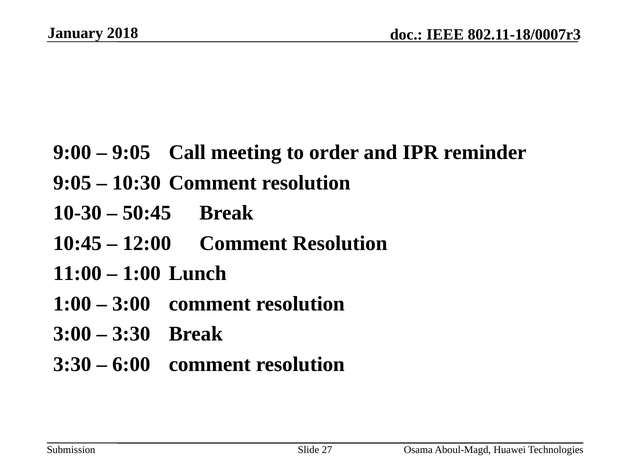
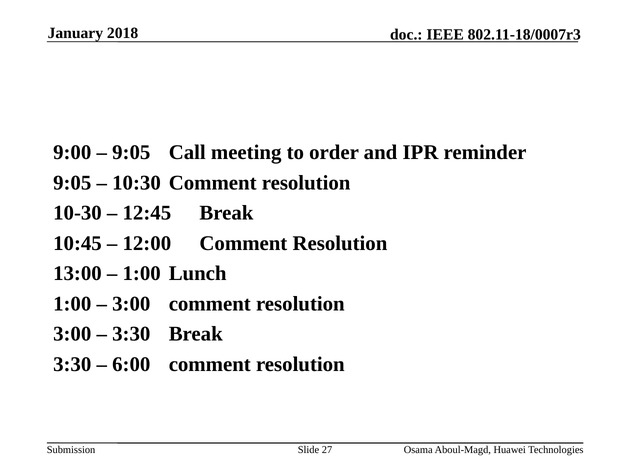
50:45: 50:45 -> 12:45 (147, 213)
11:00: 11:00 -> 13:00 (77, 273)
